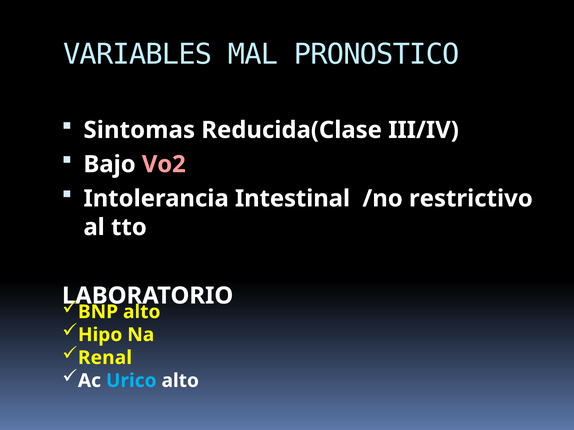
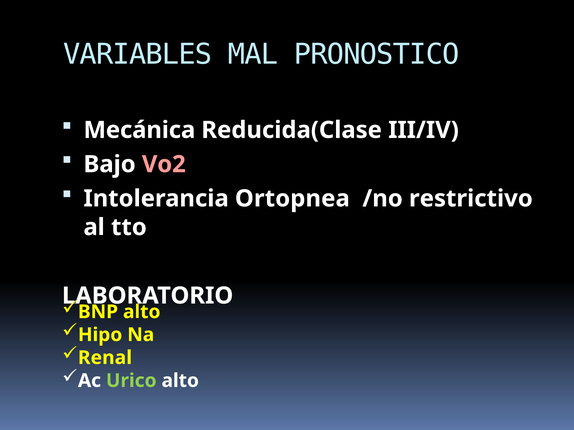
Sintomas: Sintomas -> Mecánica (139, 130)
Intestinal: Intestinal -> Ortopnea (292, 199)
Urico colour: light blue -> light green (131, 381)
